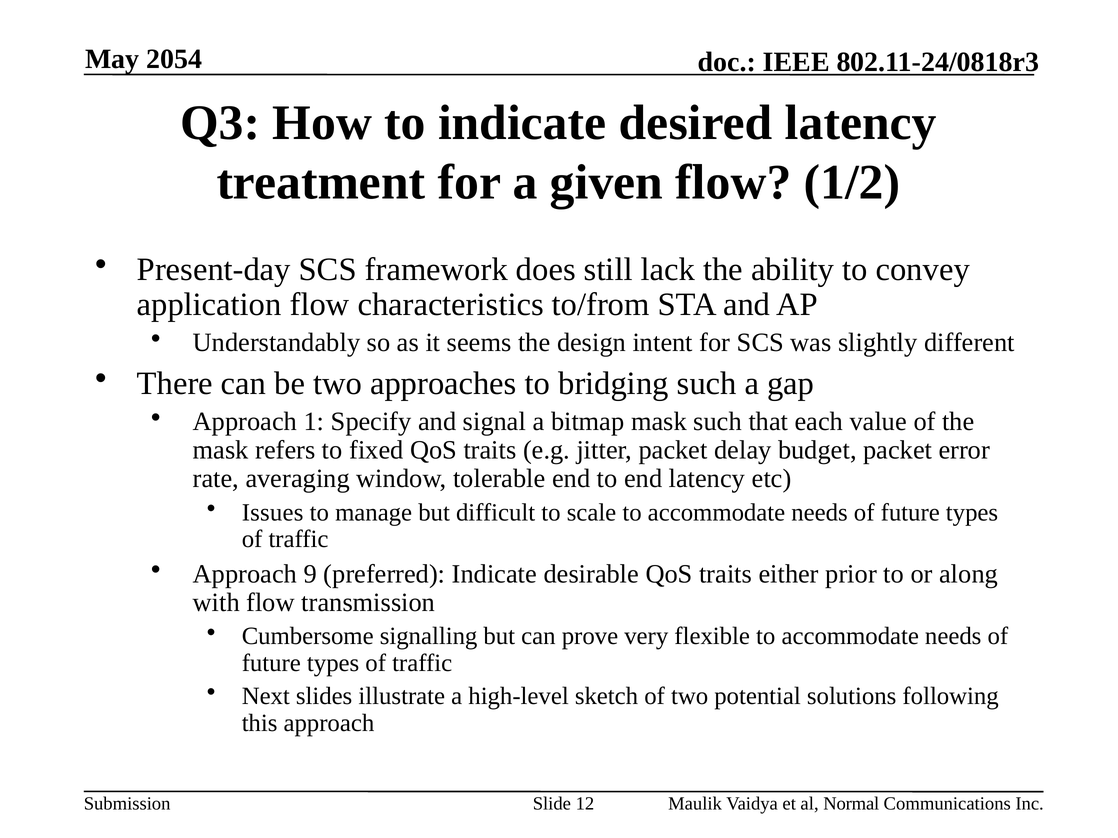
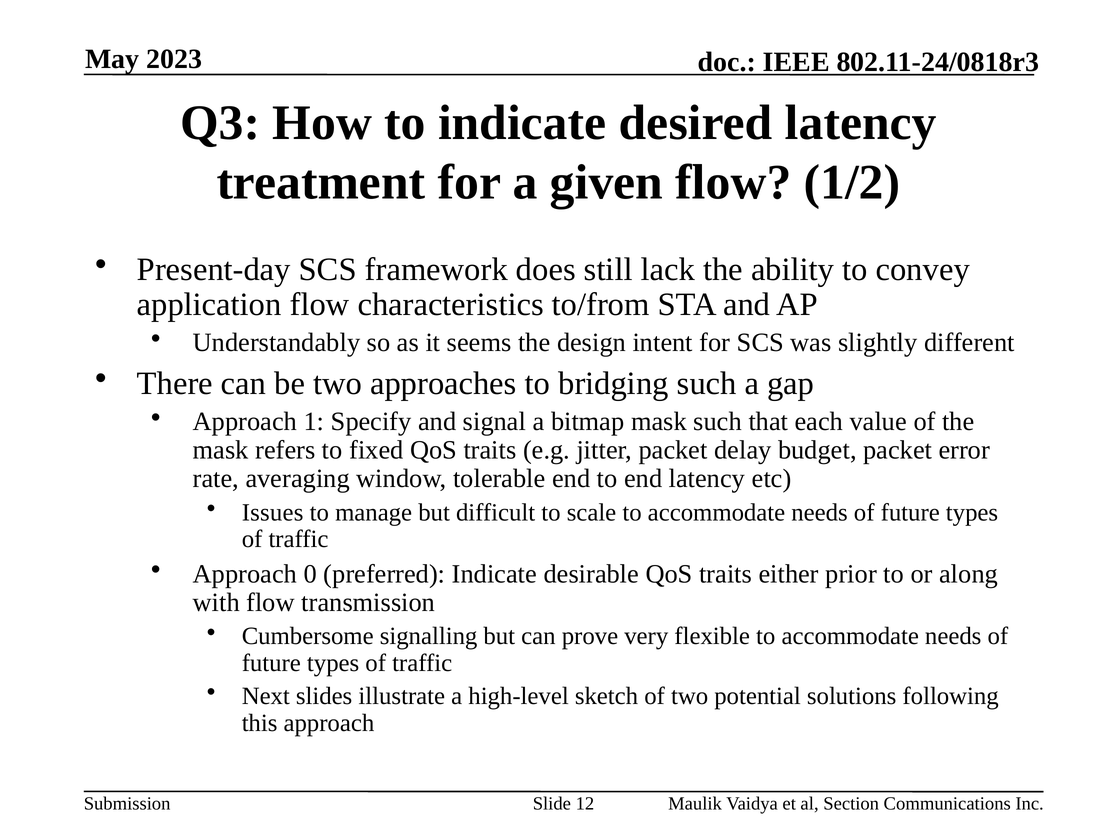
2054: 2054 -> 2023 (174, 59)
9: 9 -> 0 (310, 574)
Normal: Normal -> Section (851, 804)
